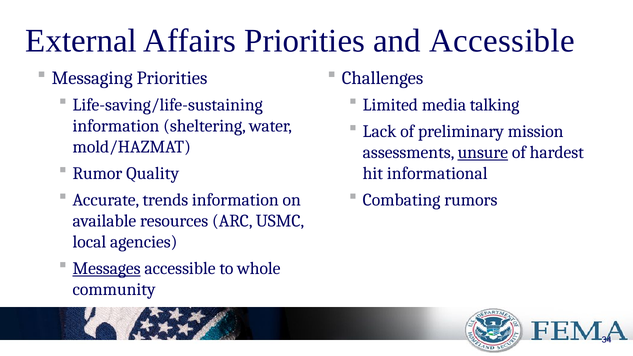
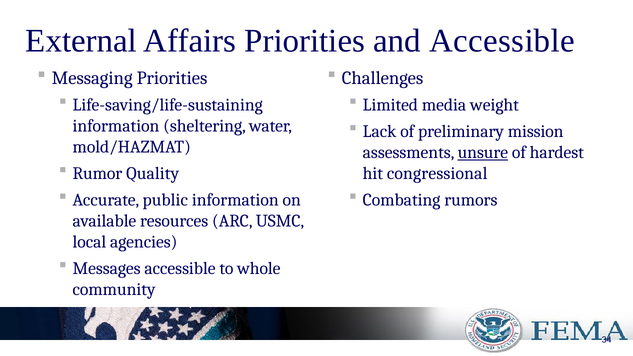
talking: talking -> weight (495, 105)
informational: informational -> congressional (437, 174)
trends: trends -> public (165, 200)
Messages underline: present -> none (107, 269)
